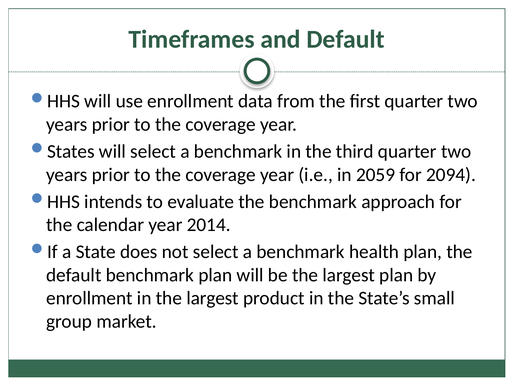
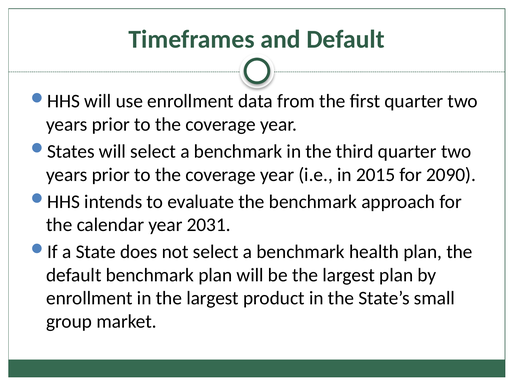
2059: 2059 -> 2015 (376, 174)
2094: 2094 -> 2090 (451, 174)
2014: 2014 -> 2031 (209, 225)
